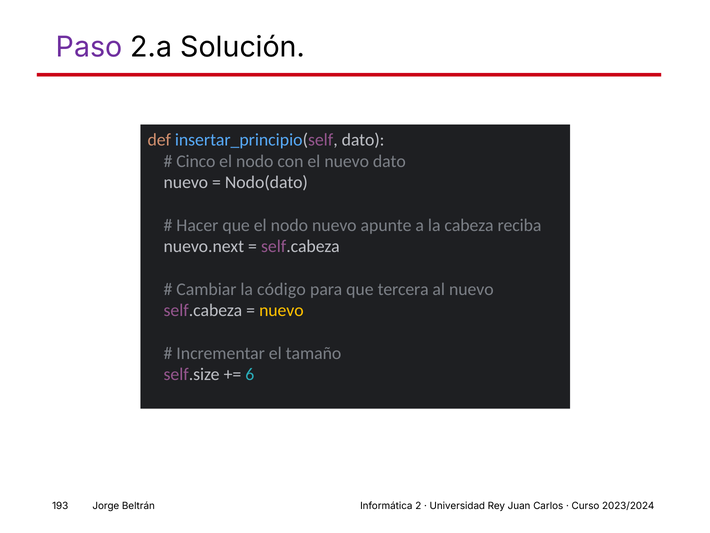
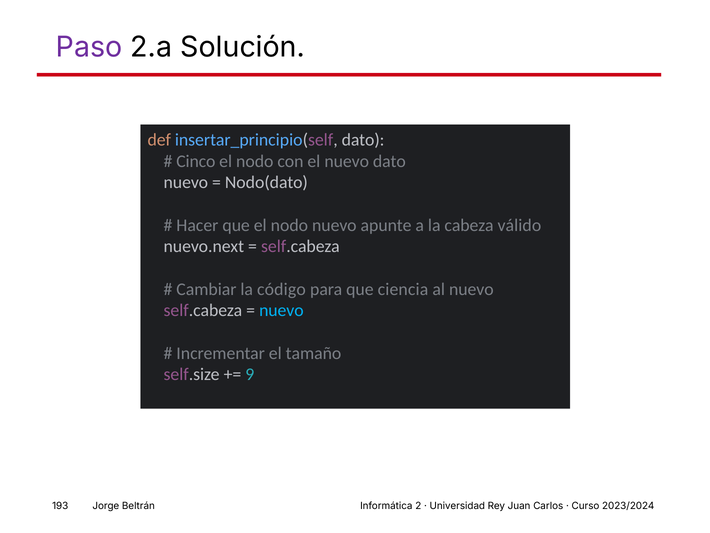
reciba: reciba -> válido (519, 225)
tercera: tercera -> ciencia (403, 289)
nuevo colour: yellow -> light blue (281, 310)
6: 6 -> 9 (250, 374)
